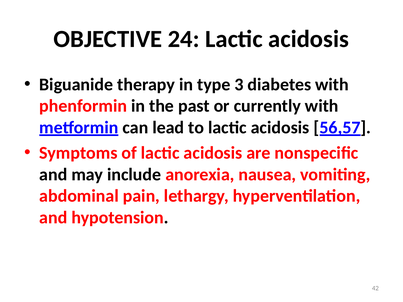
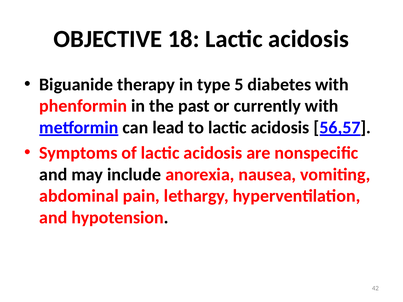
24: 24 -> 18 (184, 39)
3: 3 -> 5 (239, 85)
